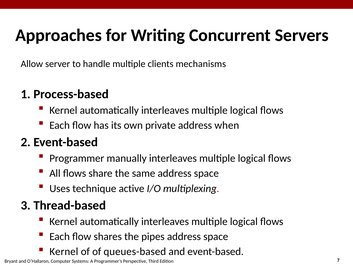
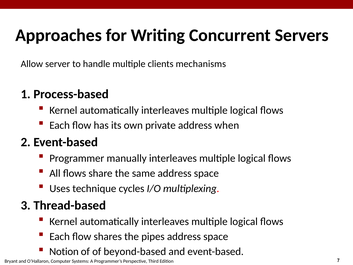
active: active -> cycles (132, 188)
Kernel: Kernel -> Notion (64, 251)
queues-based: queues-based -> beyond-based (135, 251)
